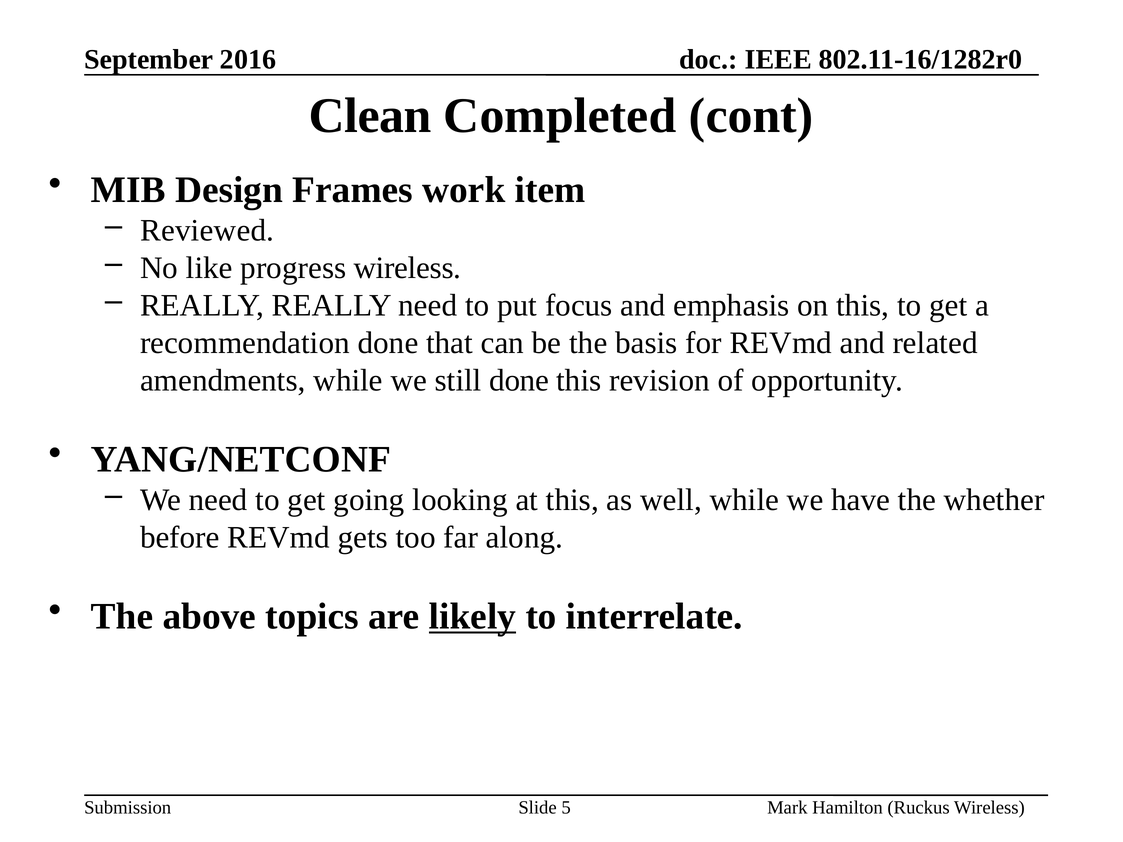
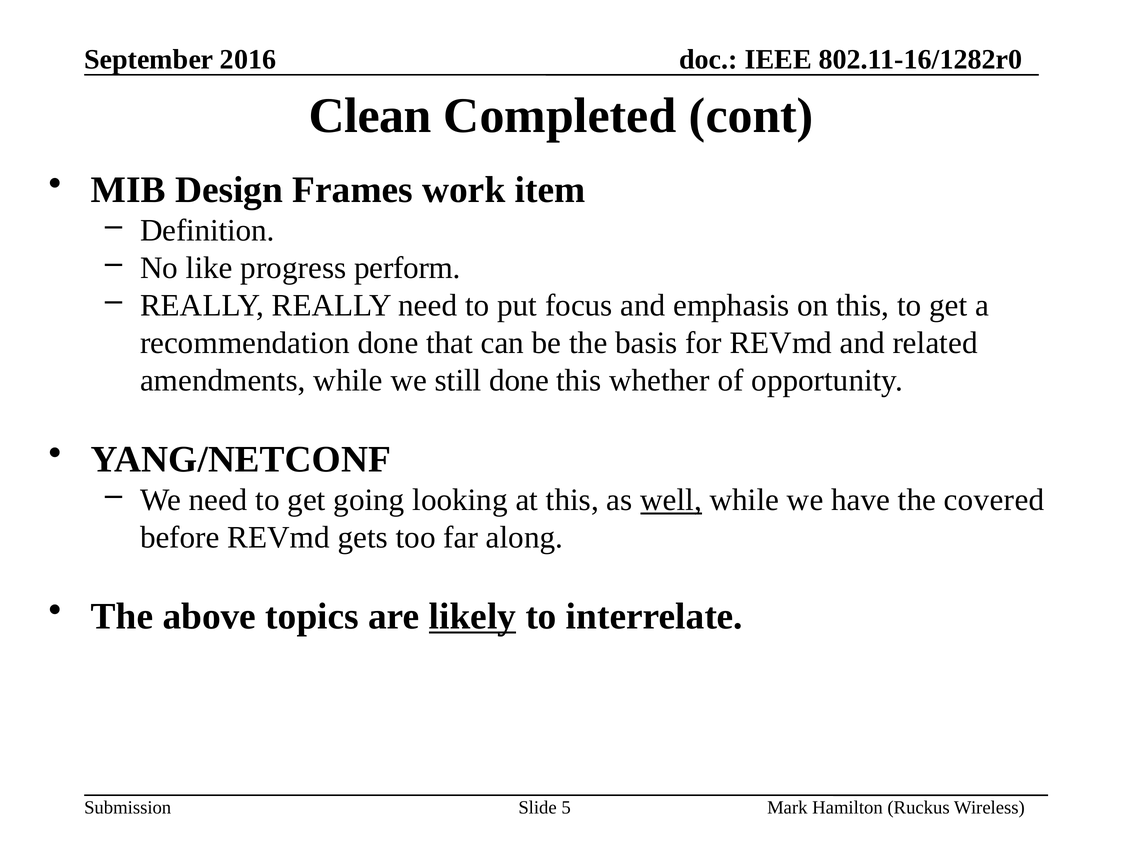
Reviewed: Reviewed -> Definition (207, 231)
progress wireless: wireless -> perform (407, 268)
revision: revision -> whether (659, 380)
well underline: none -> present (671, 500)
whether: whether -> covered (994, 500)
